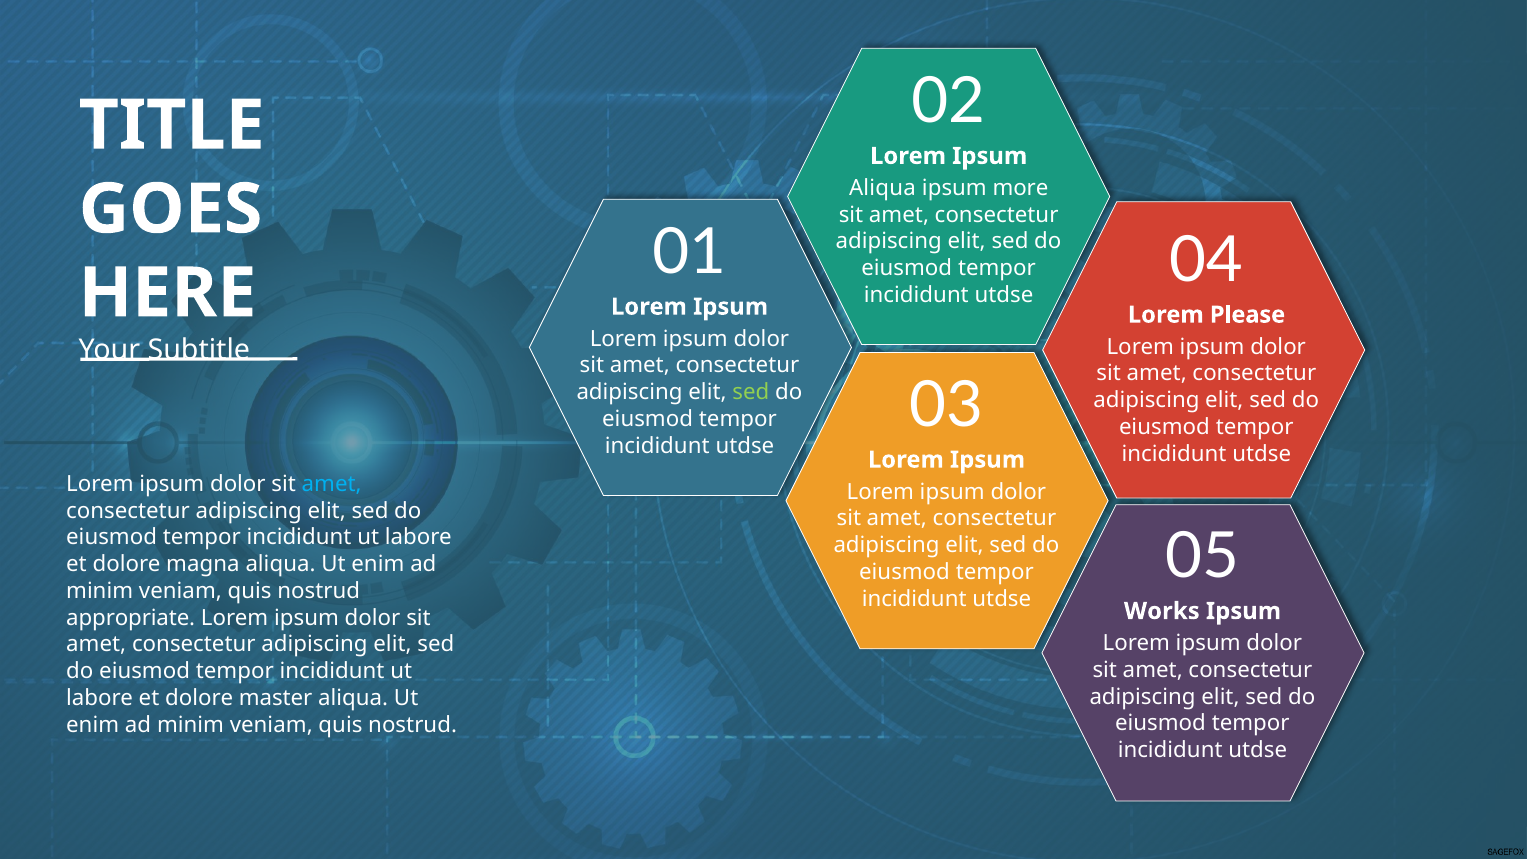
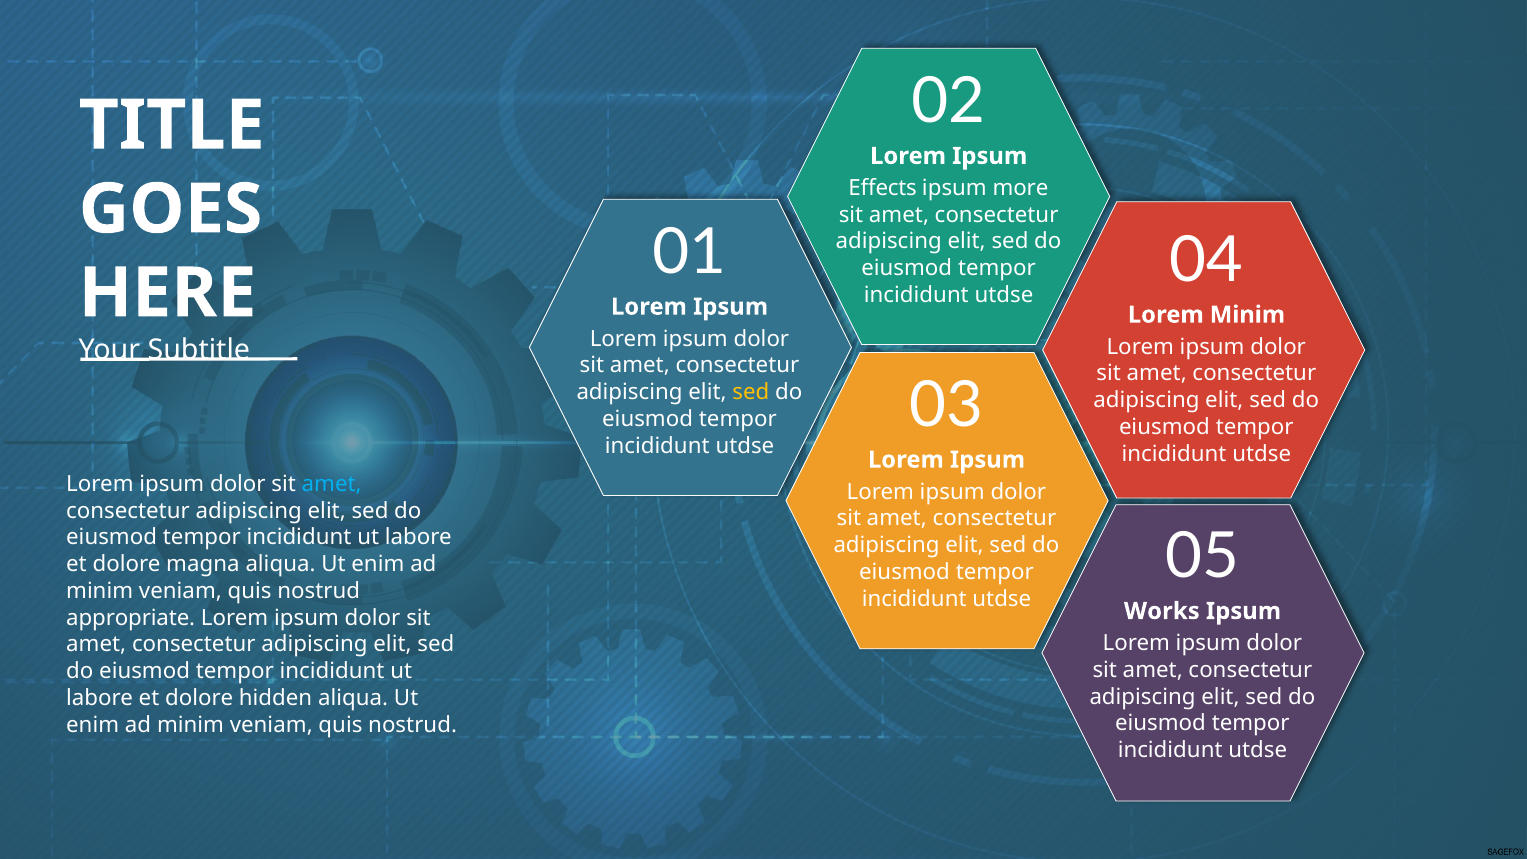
Aliqua: Aliqua -> Effects (883, 188)
Lorem Please: Please -> Minim (1247, 315)
sed colour: light green -> yellow (751, 392)
master: master -> hidden (275, 698)
